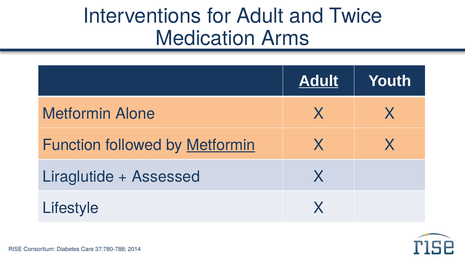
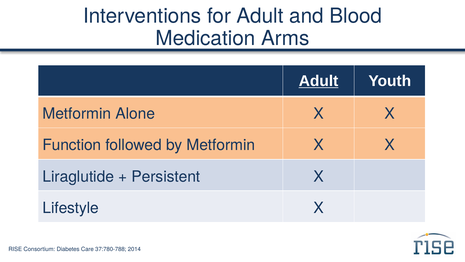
Twice: Twice -> Blood (356, 16)
Metformin underline: present -> none (221, 145)
Assessed: Assessed -> Persistent (166, 176)
